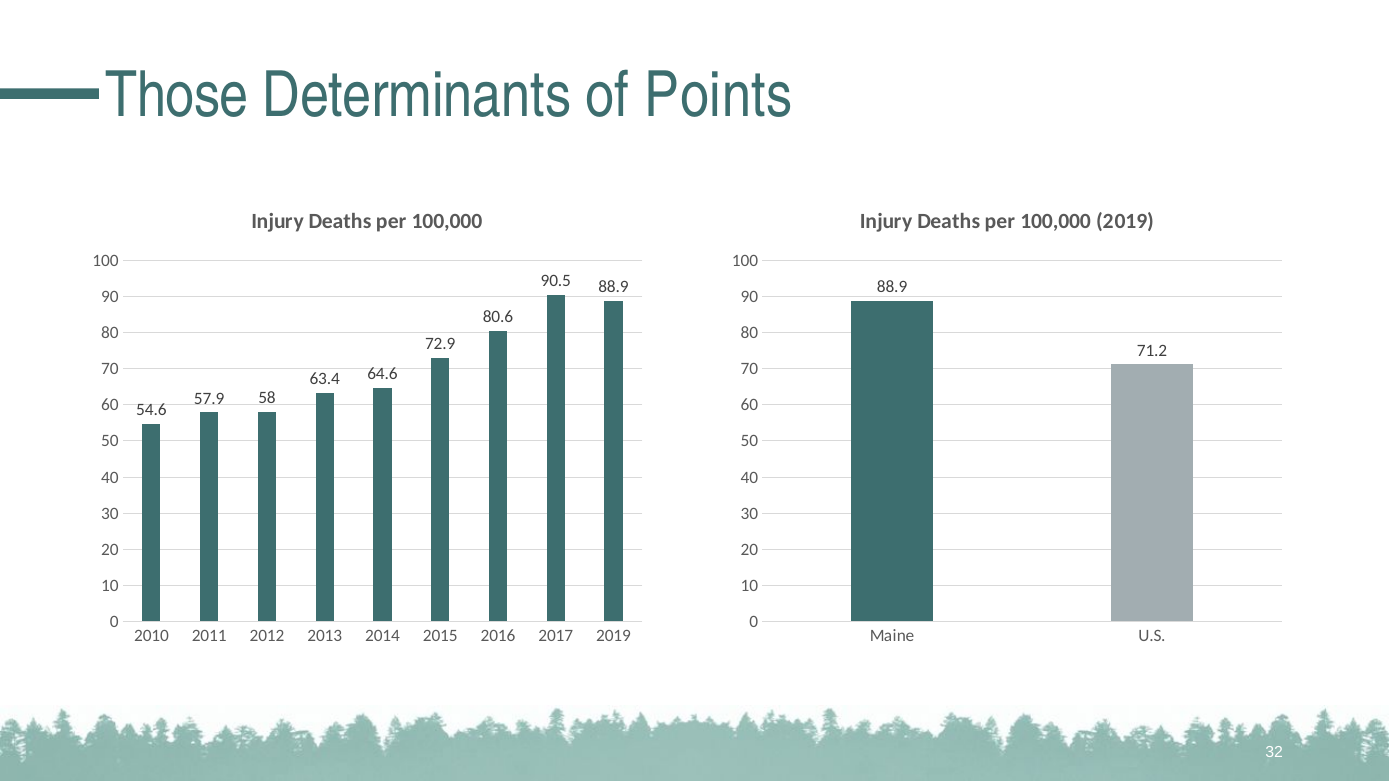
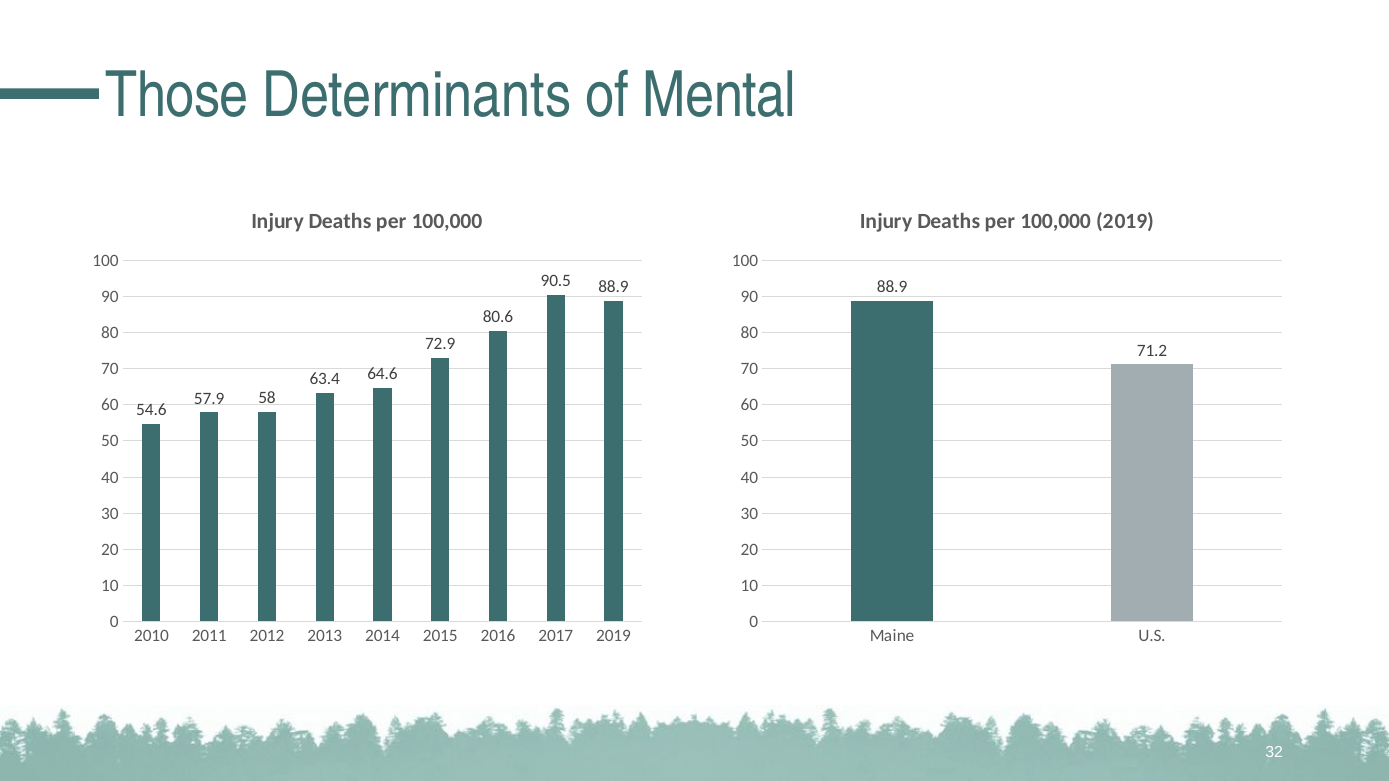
Points: Points -> Mental (720, 96)
